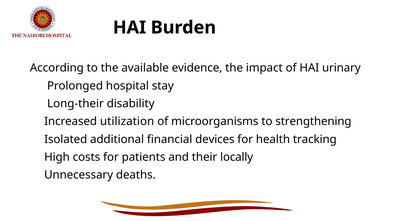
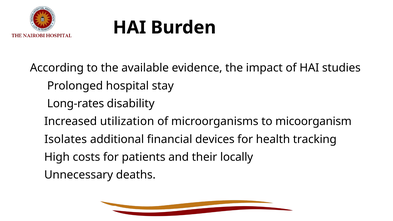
urinary: urinary -> studies (341, 68)
Long-their: Long-their -> Long-rates (76, 104)
strengthening: strengthening -> micoorganism (313, 121)
Isolated: Isolated -> Isolates (66, 139)
